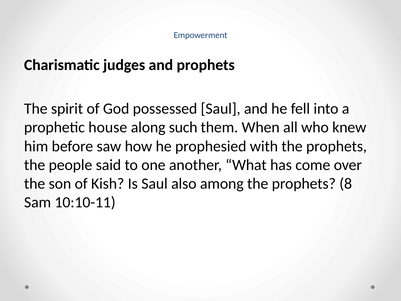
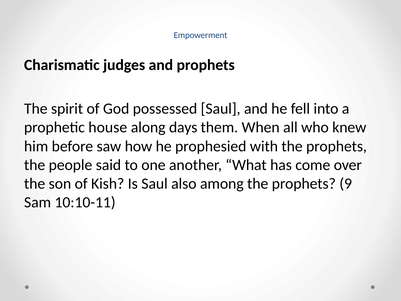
such: such -> days (183, 127)
8: 8 -> 9 (346, 184)
